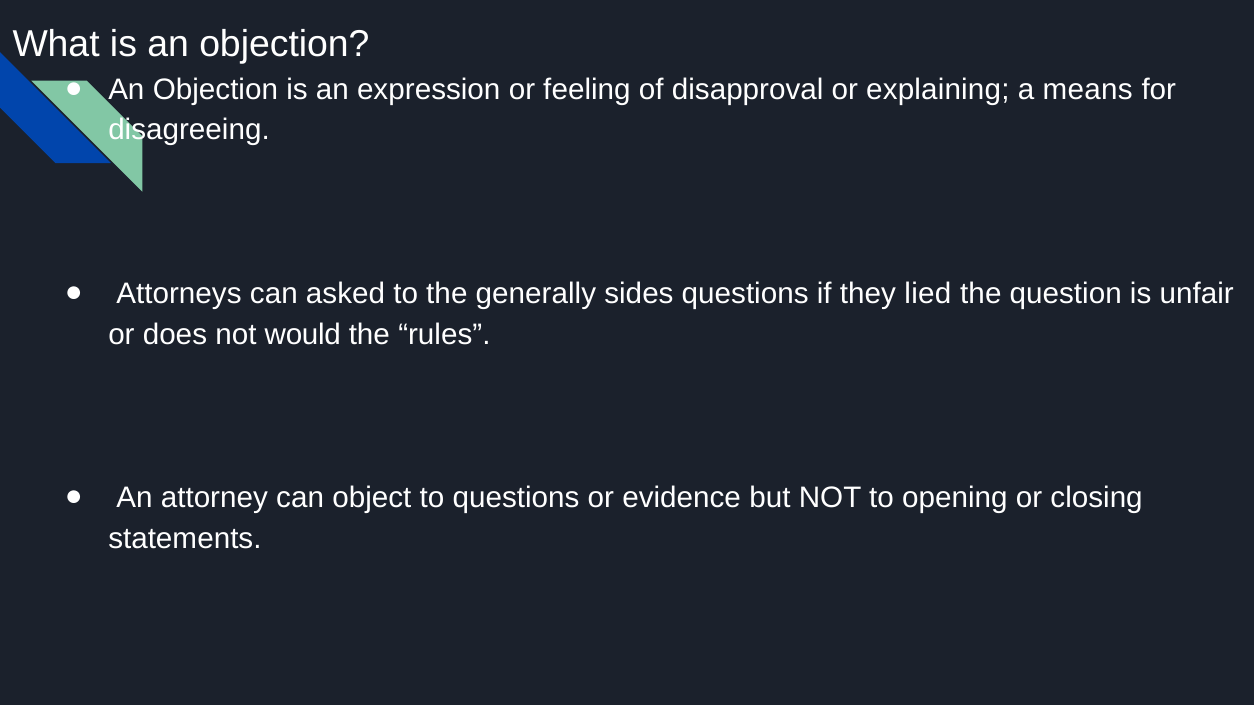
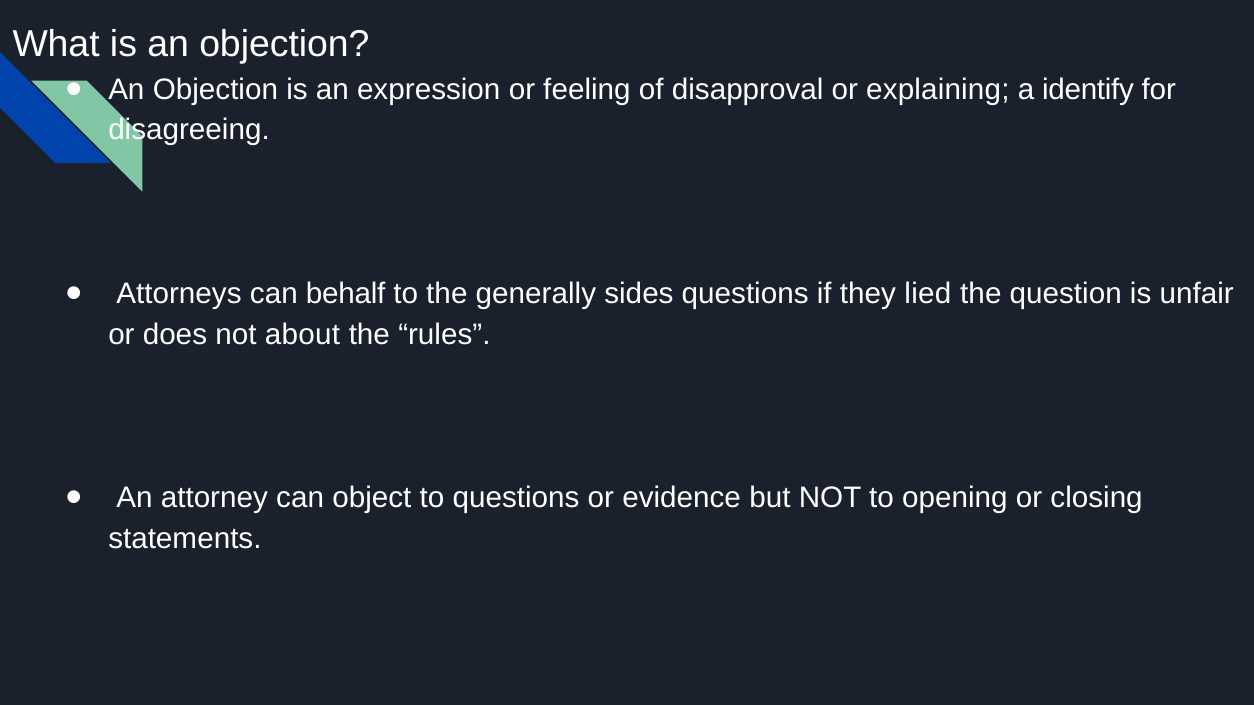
means: means -> identify (1088, 89)
asked: asked -> behalf (346, 294)
would: would -> about (303, 334)
